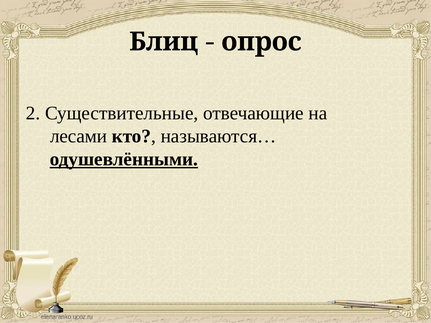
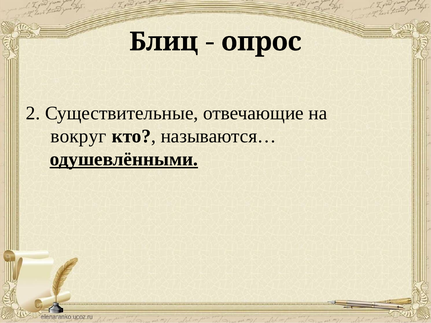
лесами: лесами -> вокруг (78, 136)
